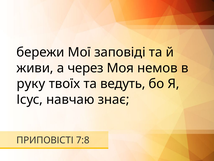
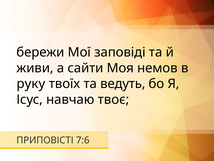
через: через -> сайти (85, 68)
знає: знає -> твоє (113, 99)
7:8: 7:8 -> 7:6 (83, 140)
